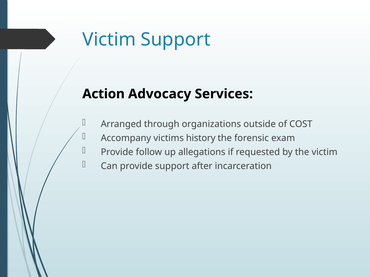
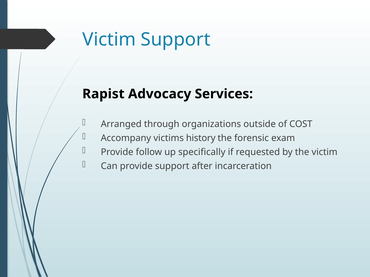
Action: Action -> Rapist (103, 94)
allegations: allegations -> specifically (202, 152)
